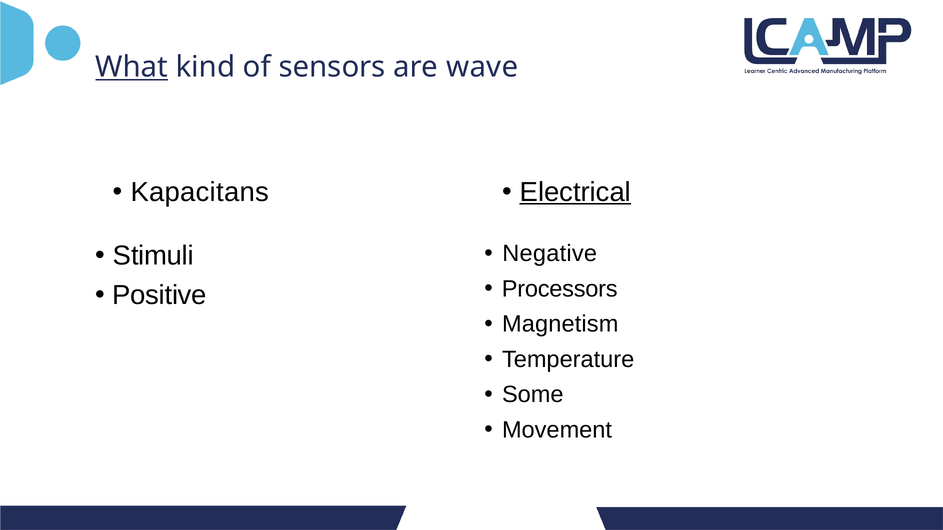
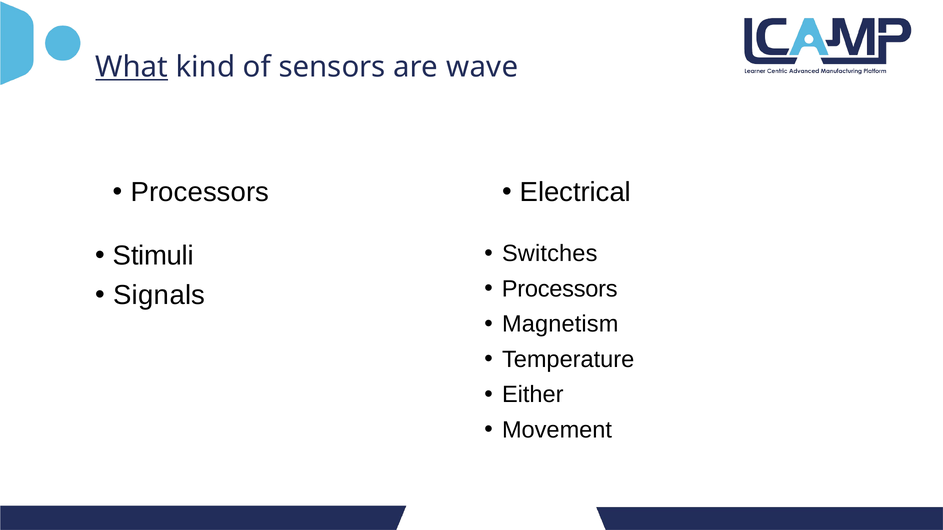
Kapacitans: Kapacitans -> Processors (200, 192)
Electrical underline: present -> none (575, 192)
Negative: Negative -> Switches (550, 254)
Positive: Positive -> Signals (159, 295)
Some: Some -> Either (533, 395)
